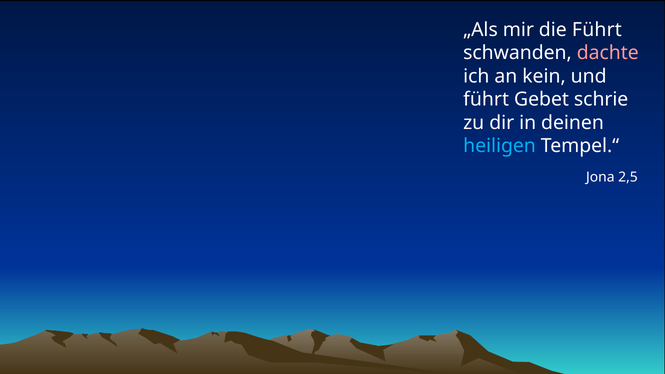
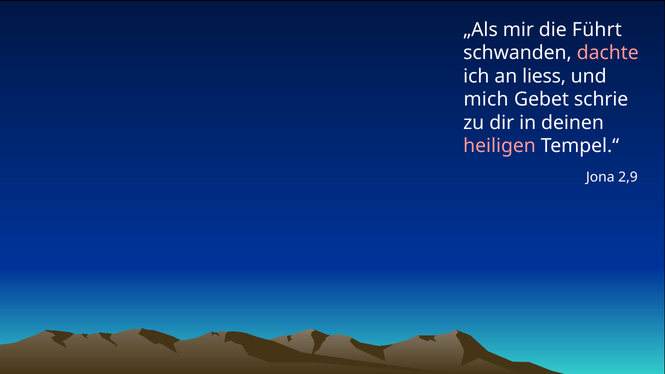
kein: kein -> liess (544, 76)
führt: führt -> mich (486, 99)
heiligen colour: light blue -> pink (499, 146)
2,5: 2,5 -> 2,9 (628, 177)
